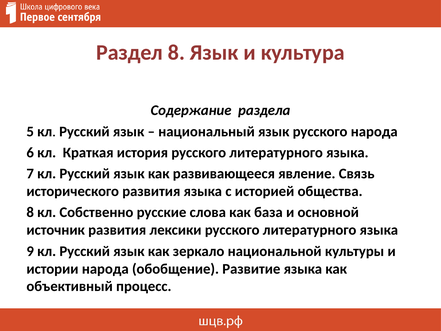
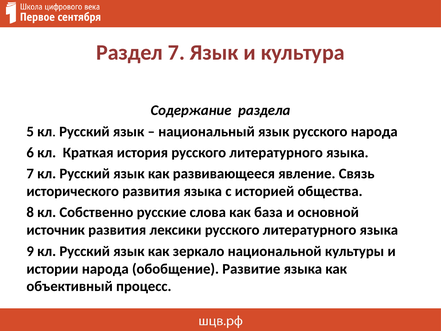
Раздел 8: 8 -> 7 (176, 52)
